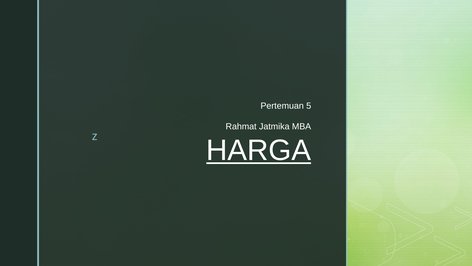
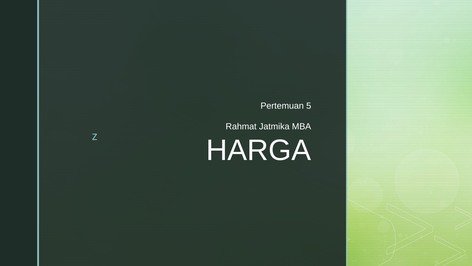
HARGA underline: present -> none (259, 150)
